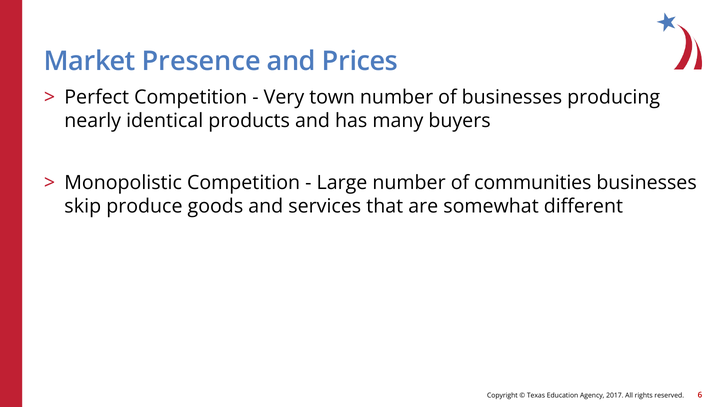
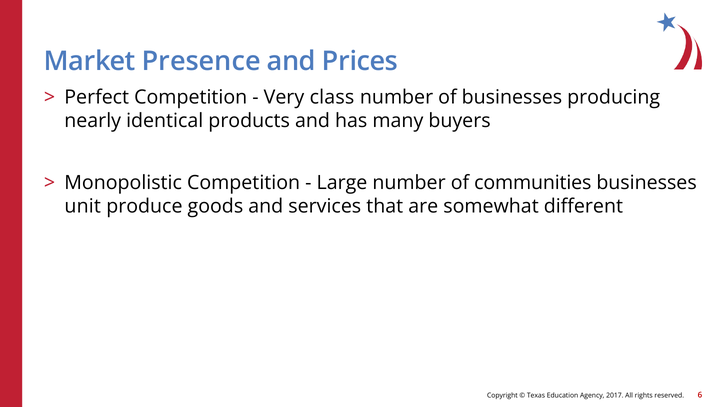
town: town -> class (332, 97)
skip: skip -> unit (83, 207)
